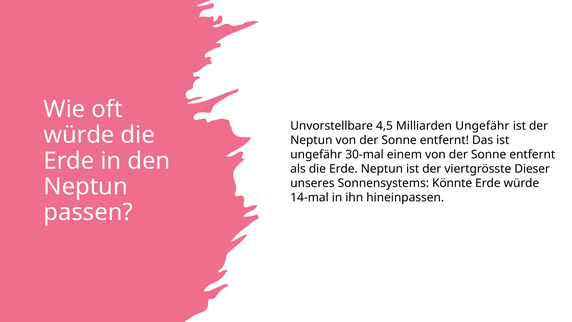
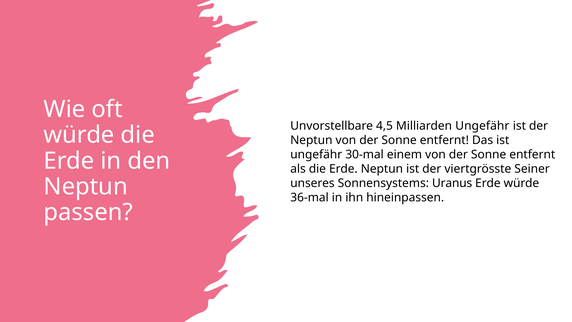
Dieser: Dieser -> Seiner (532, 169)
Könnte: Könnte -> Uranus (452, 183)
14-mal: 14-mal -> 36-mal (309, 198)
